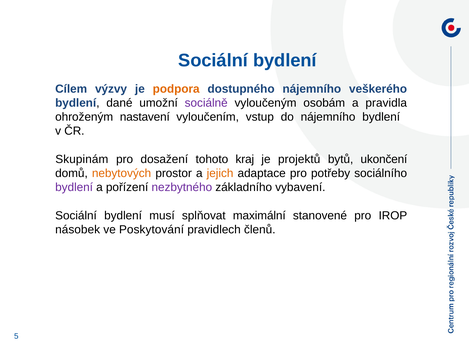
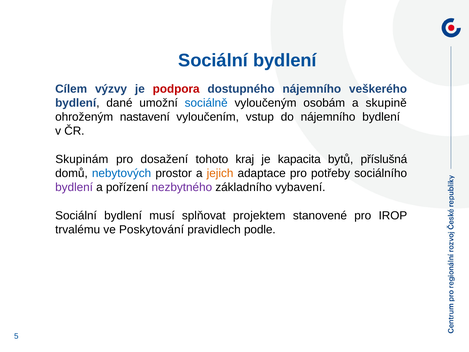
podpora colour: orange -> red (176, 89)
sociálně colour: purple -> blue (206, 103)
pravidla: pravidla -> skupině (386, 103)
projektů: projektů -> kapacita (299, 159)
ukončení: ukončení -> příslušná (384, 159)
nebytových colour: orange -> blue (122, 173)
maximální: maximální -> projektem (259, 215)
násobek: násobek -> trvalému (78, 229)
členů: členů -> podle (260, 229)
